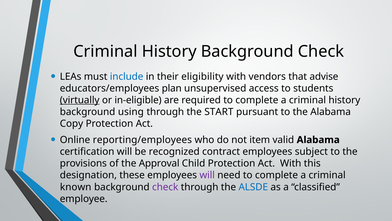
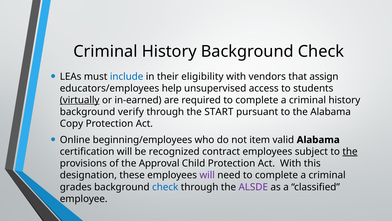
advise: advise -> assign (324, 76)
plan: plan -> help (172, 88)
in-eligible: in-eligible -> in-earned (138, 100)
using: using -> verify (131, 112)
reporting/employees: reporting/employees -> beginning/employees (142, 140)
the underline: none -> present (350, 151)
known: known -> grades (76, 187)
check colour: purple -> blue (165, 187)
ALSDE colour: blue -> purple (253, 187)
